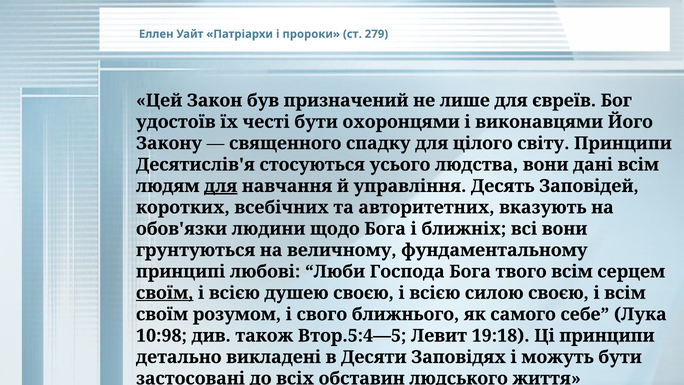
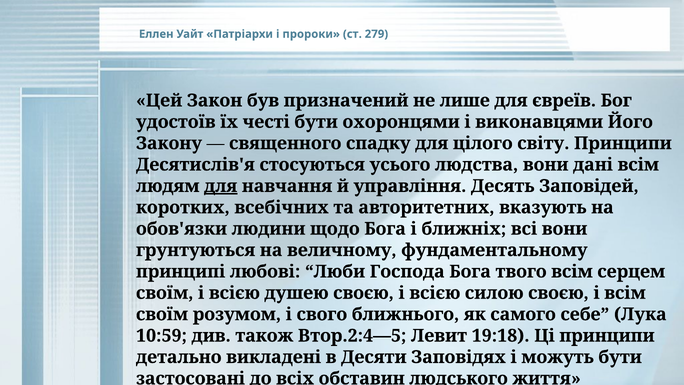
своїм underline: present -> none (165, 293)
10:98: 10:98 -> 10:59 (161, 336)
Втор.5:4—5: Втор.5:4—5 -> Втор.2:4—5 (352, 336)
